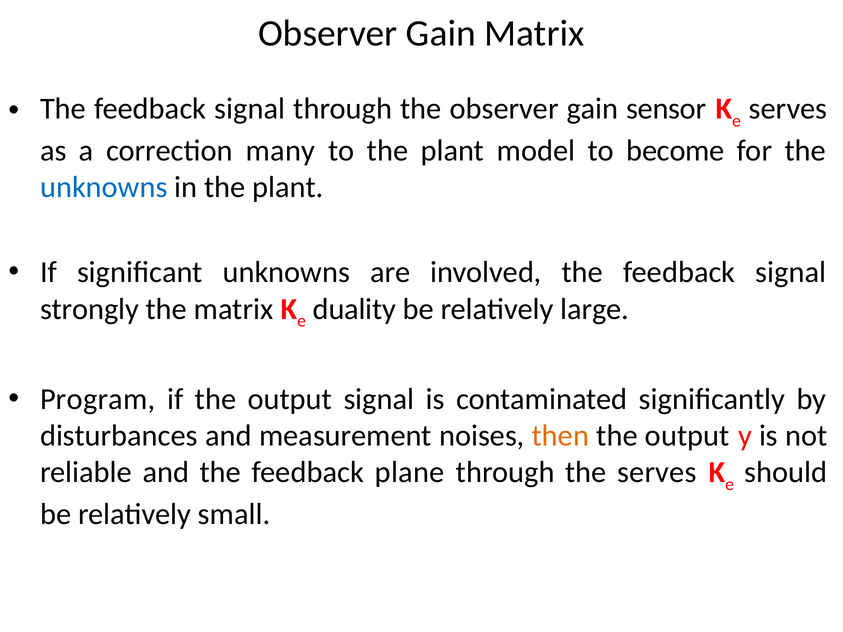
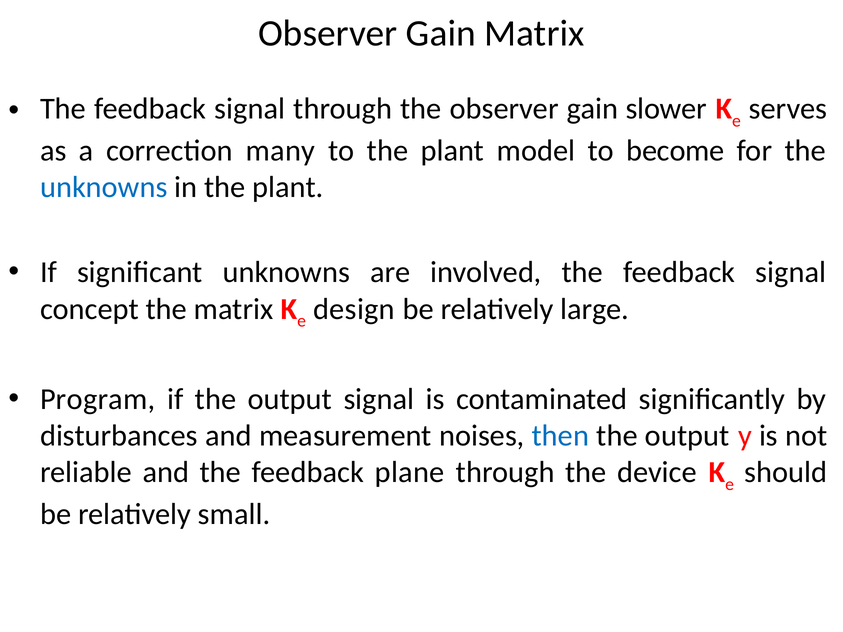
sensor: sensor -> slower (666, 109)
strongly: strongly -> concept (89, 309)
duality: duality -> design (354, 309)
then colour: orange -> blue (560, 436)
the serves: serves -> device (657, 473)
